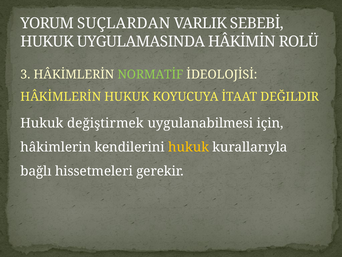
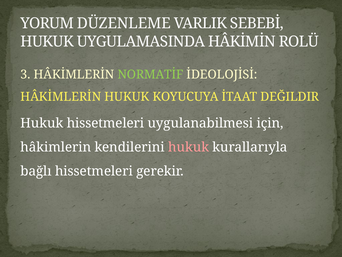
SUÇLARDAN: SUÇLARDAN -> DÜZENLEME (124, 23)
Hukuk değiştirmek: değiştirmek -> hissetmeleri (105, 123)
hukuk colour: yellow -> pink (189, 147)
